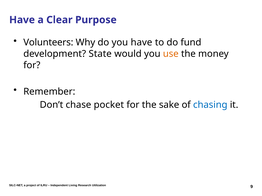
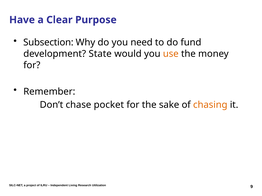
Volunteers: Volunteers -> Subsection (48, 43)
you have: have -> need (142, 43)
chasing colour: blue -> orange (210, 105)
